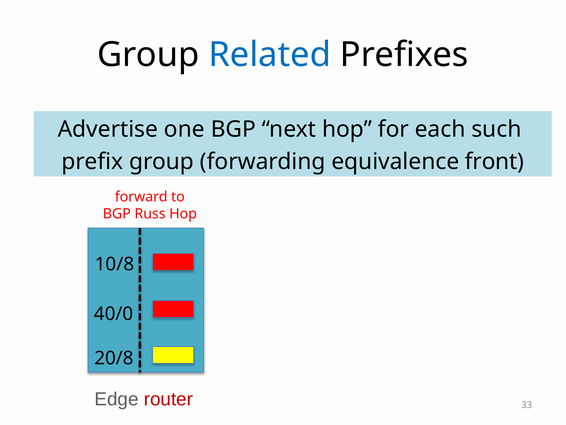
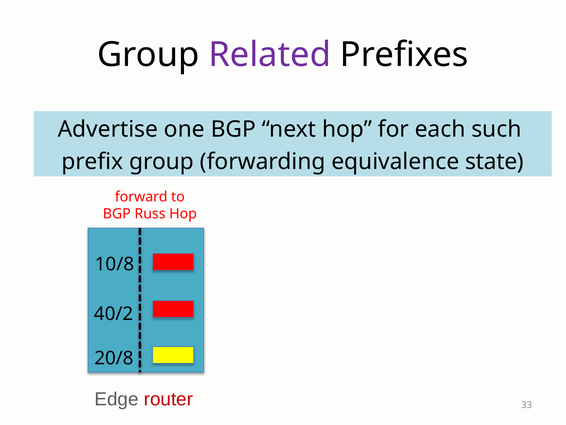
Related colour: blue -> purple (270, 55)
front: front -> state (494, 161)
40/0: 40/0 -> 40/2 (114, 314)
